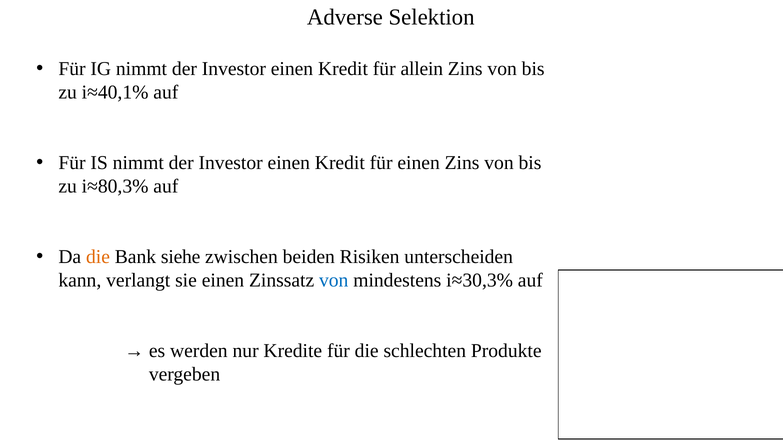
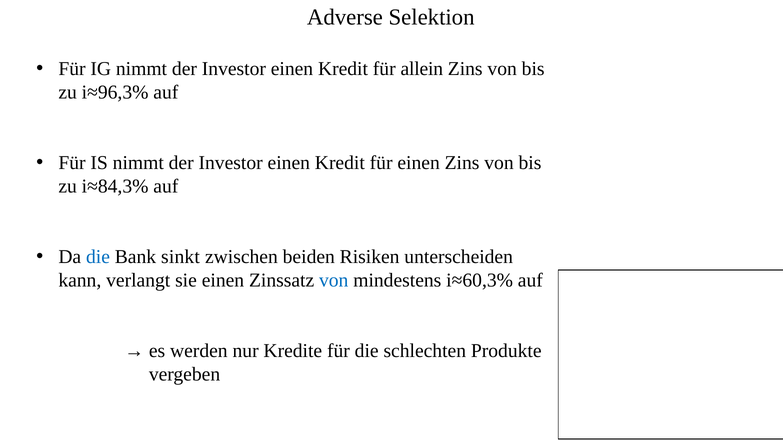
i≈40,1%: i≈40,1% -> i≈96,3% (115, 92)
i≈80,3%: i≈80,3% -> i≈84,3% (115, 186)
die colour: orange -> blue (98, 257)
siehe: siehe -> sinkt (180, 257)
i≈30,3%: i≈30,3% -> i≈60,3% (480, 280)
